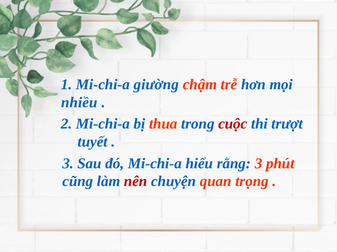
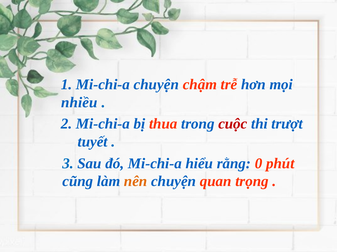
Mi-chi-a giường: giường -> chuyện (156, 85)
rằng 3: 3 -> 0 (259, 164)
nên colour: red -> orange (136, 182)
